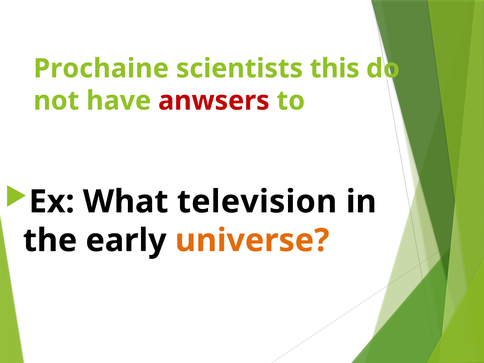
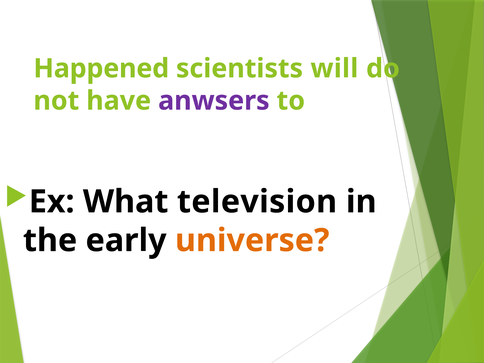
Prochaine: Prochaine -> Happened (101, 69)
this: this -> will (334, 69)
anwsers colour: red -> purple (214, 101)
